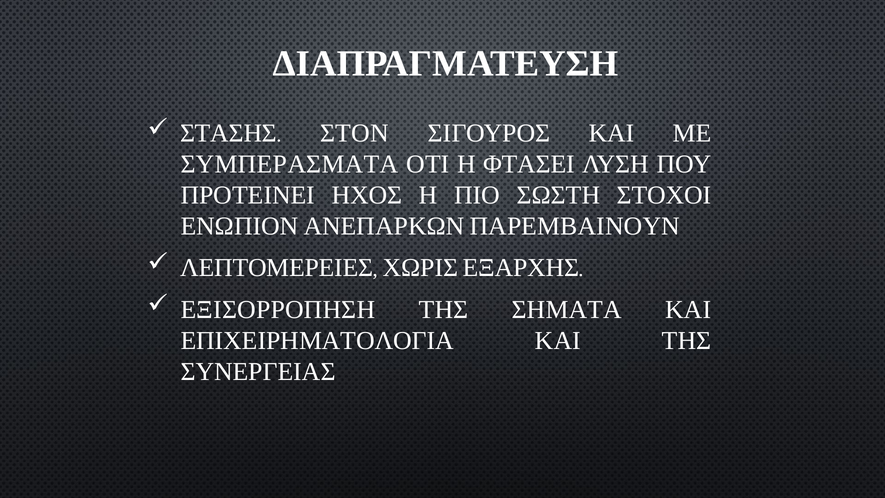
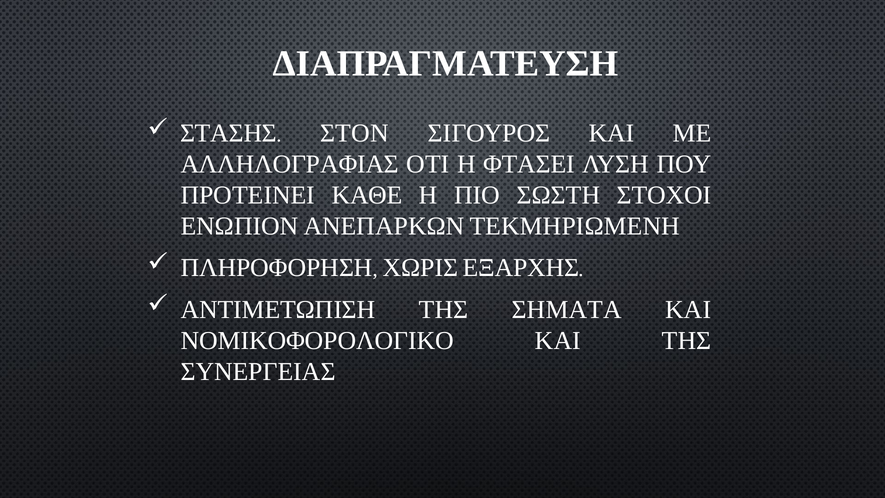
ΣΥΜΠΕΡΑΣΜΑΤΑ: ΣΥΜΠΕΡΑΣΜΑΤΑ -> ΑΛΛΗΛΟΓΡΑΦΙΑΣ (290, 164)
ΗΧΟΣ: ΗΧΟΣ -> ΚΑΘΕ (367, 195)
ΠΑΡΕΜΒΑΙΝΟΥΝ: ΠΑΡΕΜΒΑΙΝΟΥΝ -> ΤΕΚΜΗΡΙΩΜΕΝΗ (575, 226)
ΛΕΠΤΟΜΕΡΕΙΕΣ: ΛΕΠΤΟΜΕΡΕΙΕΣ -> ΠΛΗΡΟΦΟΡΗΣΗ (277, 268)
ΕΞΙΣΟΡΡΟΠΗΣΗ: ΕΞΙΣΟΡΡΟΠΗΣΗ -> ΑΝΤΙΜΕΤΩΠΙΣΗ (278, 310)
ΕΠΙΧΕΙΡΗΜΑΤΟΛΟΓΙΑ: ΕΠΙΧΕΙΡΗΜΑΤΟΛΟΓΙΑ -> ΝΟΜΙΚΟΦΟΡΟΛΟΓΙΚΟ (317, 340)
